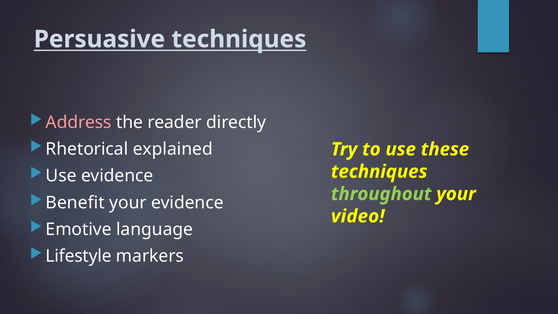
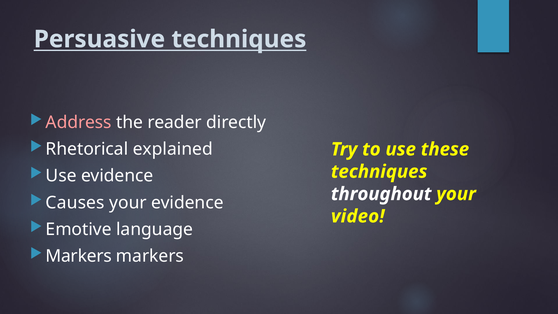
throughout colour: light green -> white (381, 194)
Benefit: Benefit -> Causes (75, 203)
Lifestyle: Lifestyle -> Markers (79, 256)
